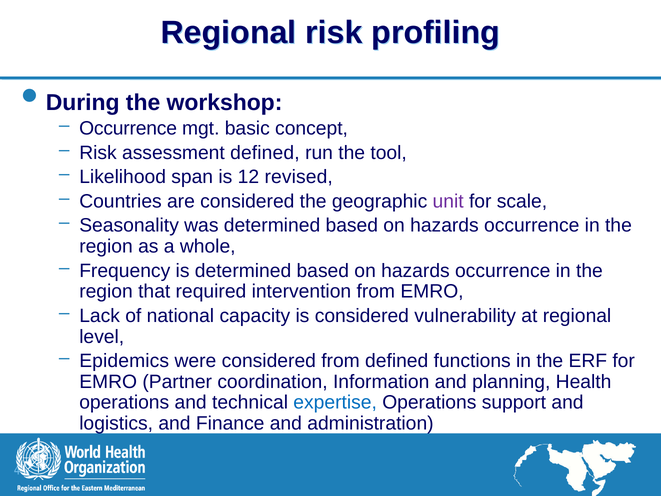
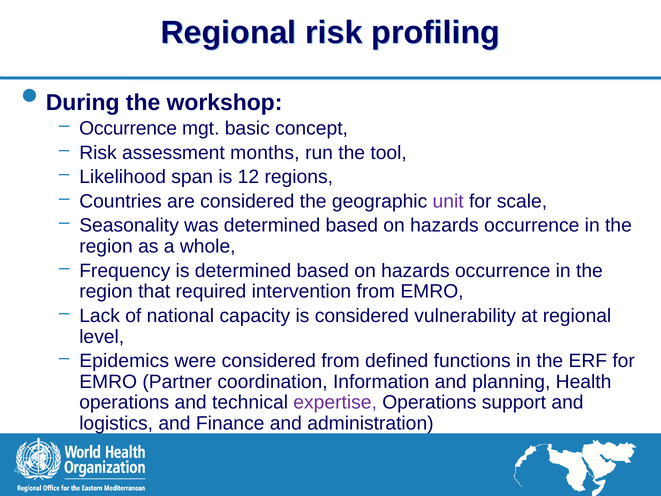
assessment defined: defined -> months (265, 153)
revised: revised -> regions (299, 177)
expertise colour: blue -> purple (335, 402)
